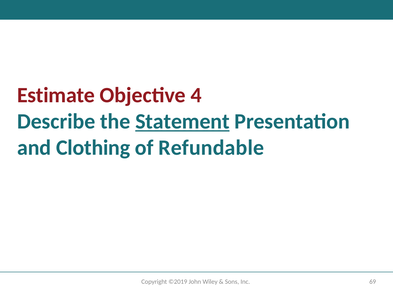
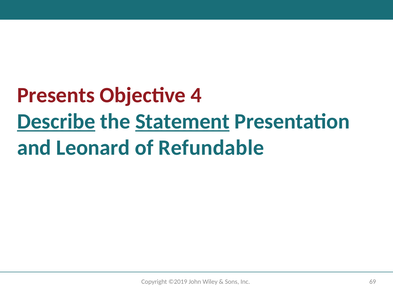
Estimate: Estimate -> Presents (56, 95)
Describe underline: none -> present (56, 121)
Clothing: Clothing -> Leonard (93, 148)
